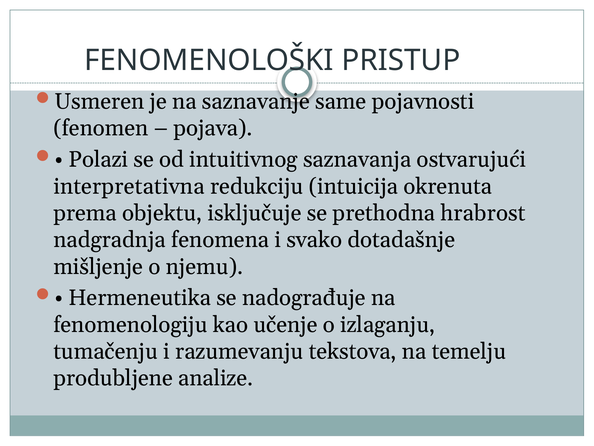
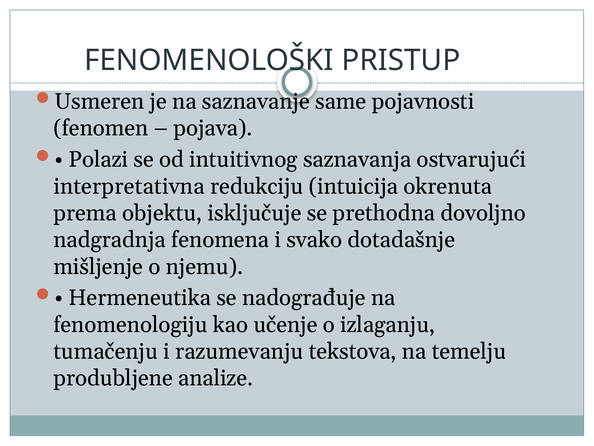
hrabrost: hrabrost -> dovoljno (483, 213)
